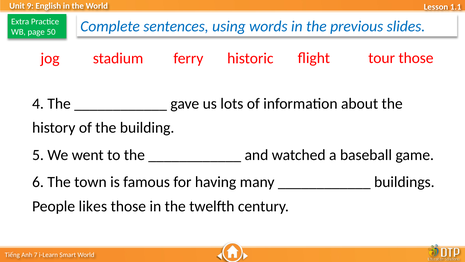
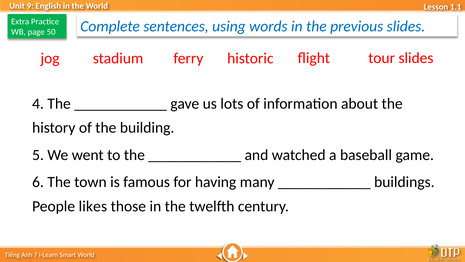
tour those: those -> slides (416, 58)
